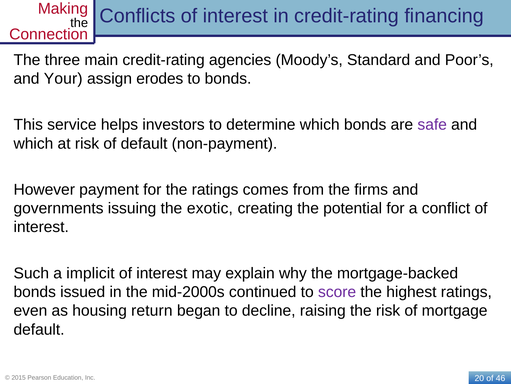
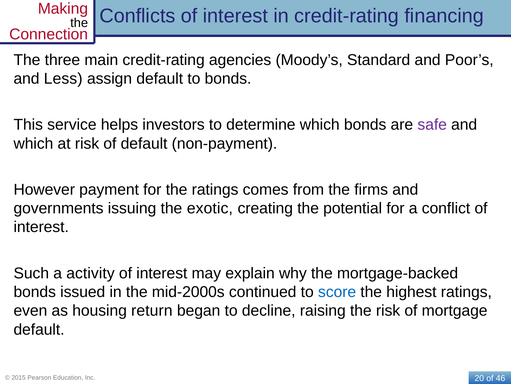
Your: Your -> Less (63, 79)
assign erodes: erodes -> default (160, 79)
implicit: implicit -> activity (90, 273)
score colour: purple -> blue (337, 291)
